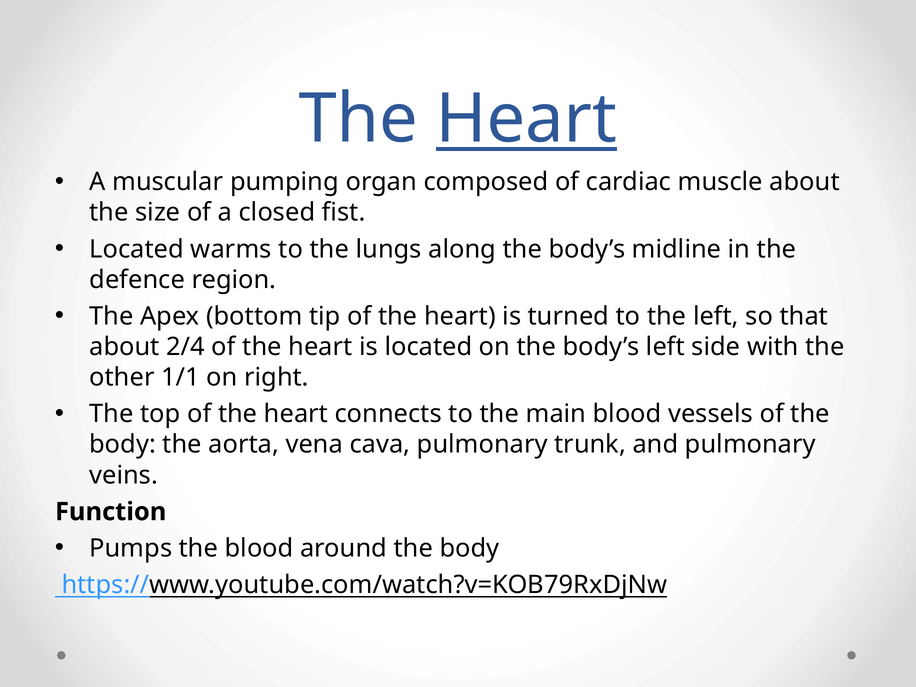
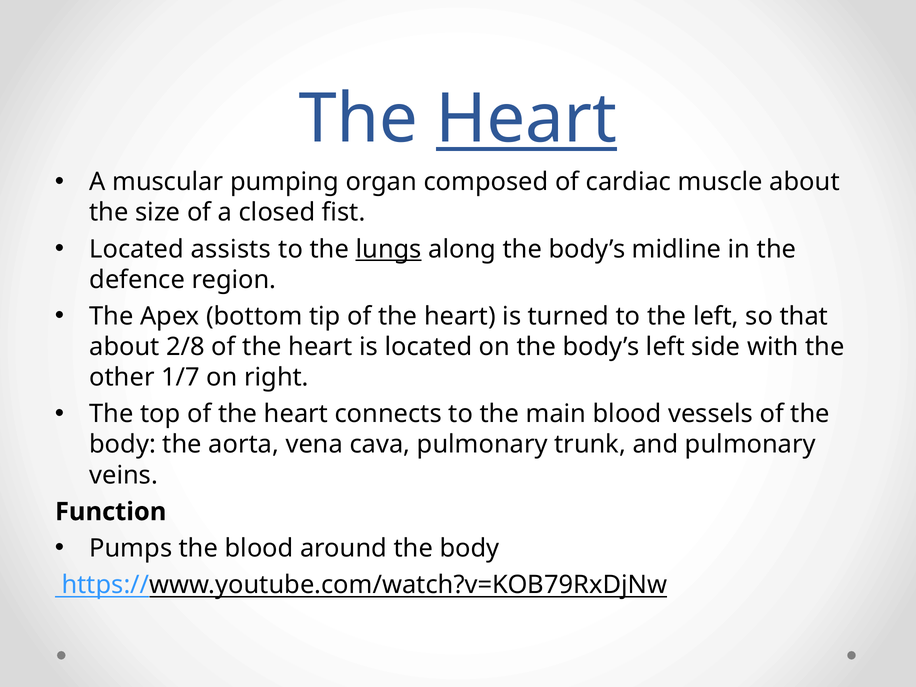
warms: warms -> assists (231, 249)
lungs underline: none -> present (389, 249)
2/4: 2/4 -> 2/8 (186, 347)
1/1: 1/1 -> 1/7 (181, 377)
